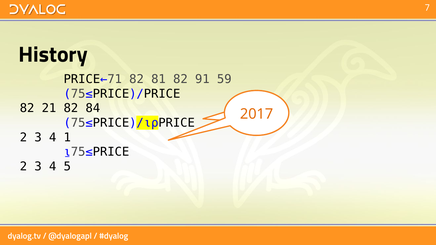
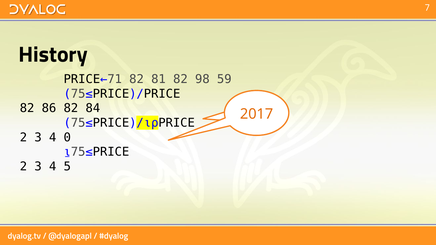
91: 91 -> 98 (202, 79)
21: 21 -> 86 (49, 108)
1: 1 -> 0 (67, 138)
